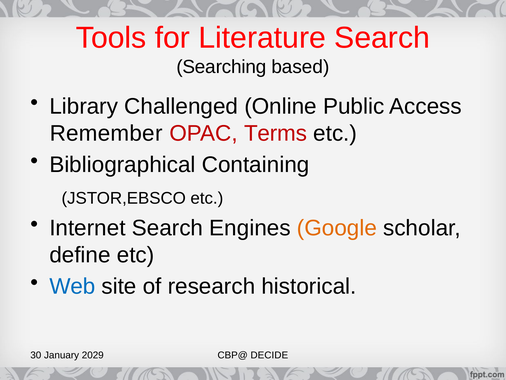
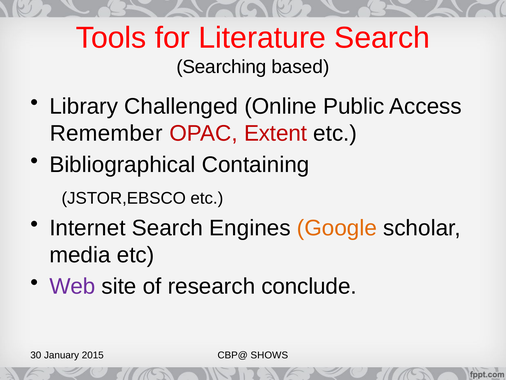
Terms: Terms -> Extent (276, 133)
define: define -> media (80, 255)
Web colour: blue -> purple (72, 286)
historical: historical -> conclude (309, 286)
2029: 2029 -> 2015 (93, 355)
DECIDE: DECIDE -> SHOWS (269, 355)
